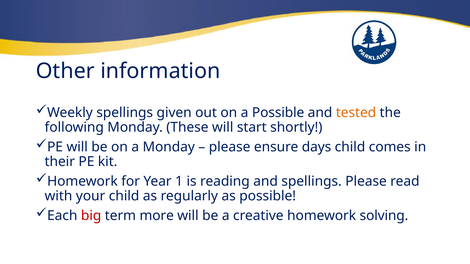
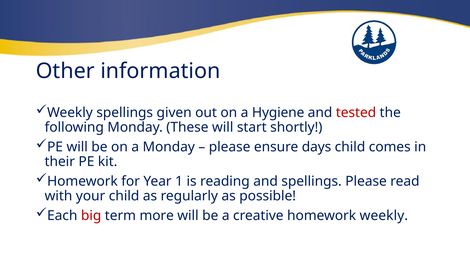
a Possible: Possible -> Hygiene (278, 113)
tested colour: orange -> red (356, 113)
homework solving: solving -> weekly (384, 216)
